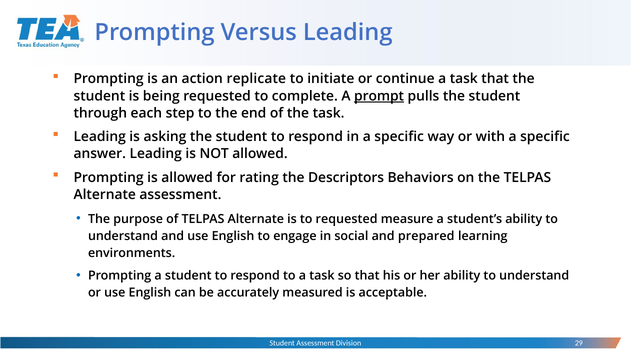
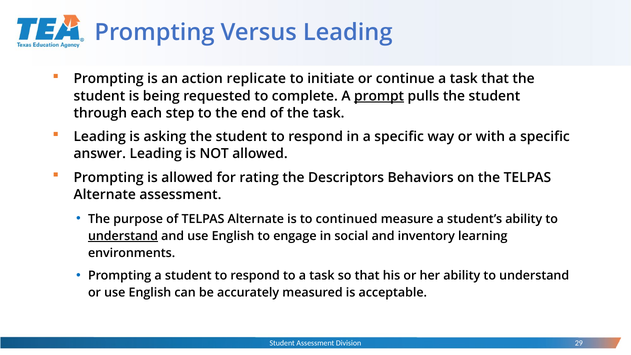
to requested: requested -> continued (347, 219)
understand underline: none -> present (123, 236)
prepared: prepared -> inventory (426, 236)
